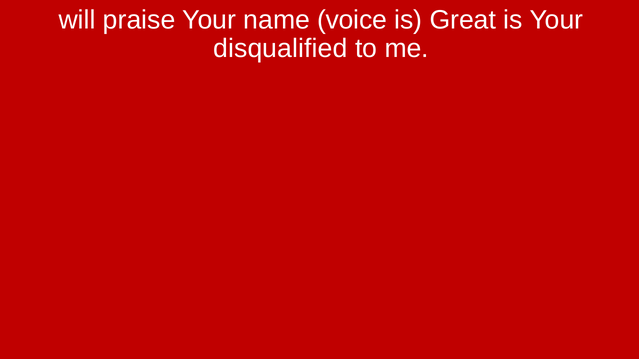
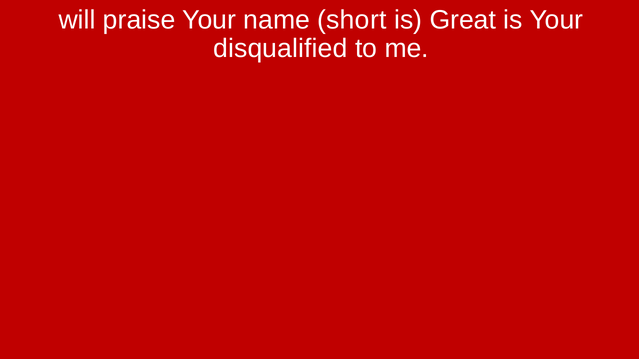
voice: voice -> short (352, 20)
